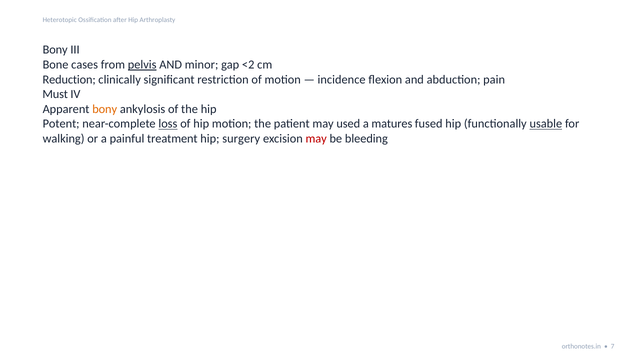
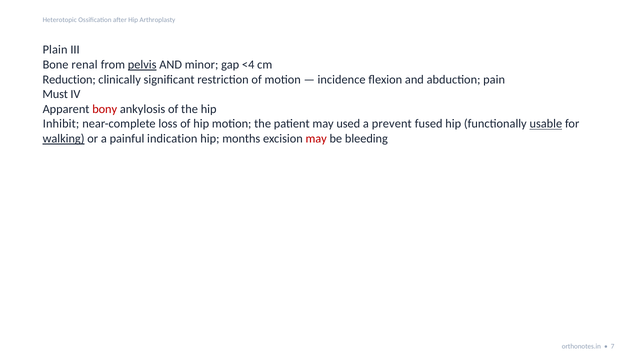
Bony: Bony -> Plain (55, 50)
cases: cases -> renal (85, 65)
<2: <2 -> <4 (248, 65)
bony colour: orange -> red (105, 109)
Potent: Potent -> Inhibit (61, 124)
loss underline: present -> none (168, 124)
matures: matures -> prevent (392, 124)
walking underline: none -> present (64, 139)
treatment: treatment -> indication (172, 139)
surgery: surgery -> months (241, 139)
